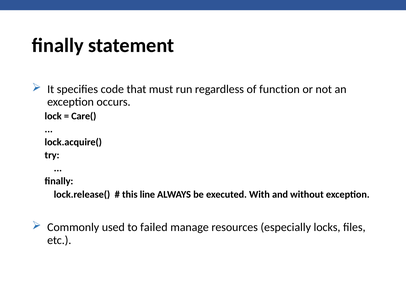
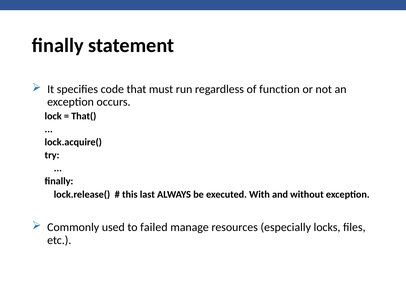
Care(: Care( -> That( (84, 116)
line: line -> last (147, 195)
